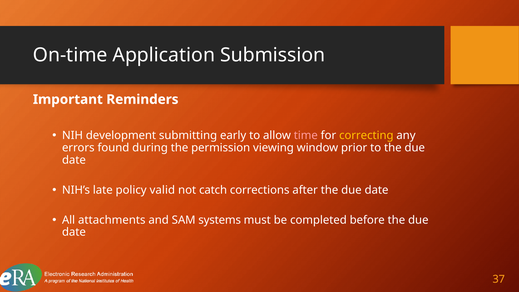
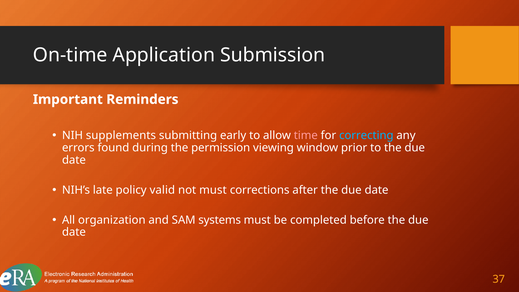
development: development -> supplements (121, 136)
correcting colour: yellow -> light blue (366, 136)
not catch: catch -> must (213, 190)
attachments: attachments -> organization (112, 220)
